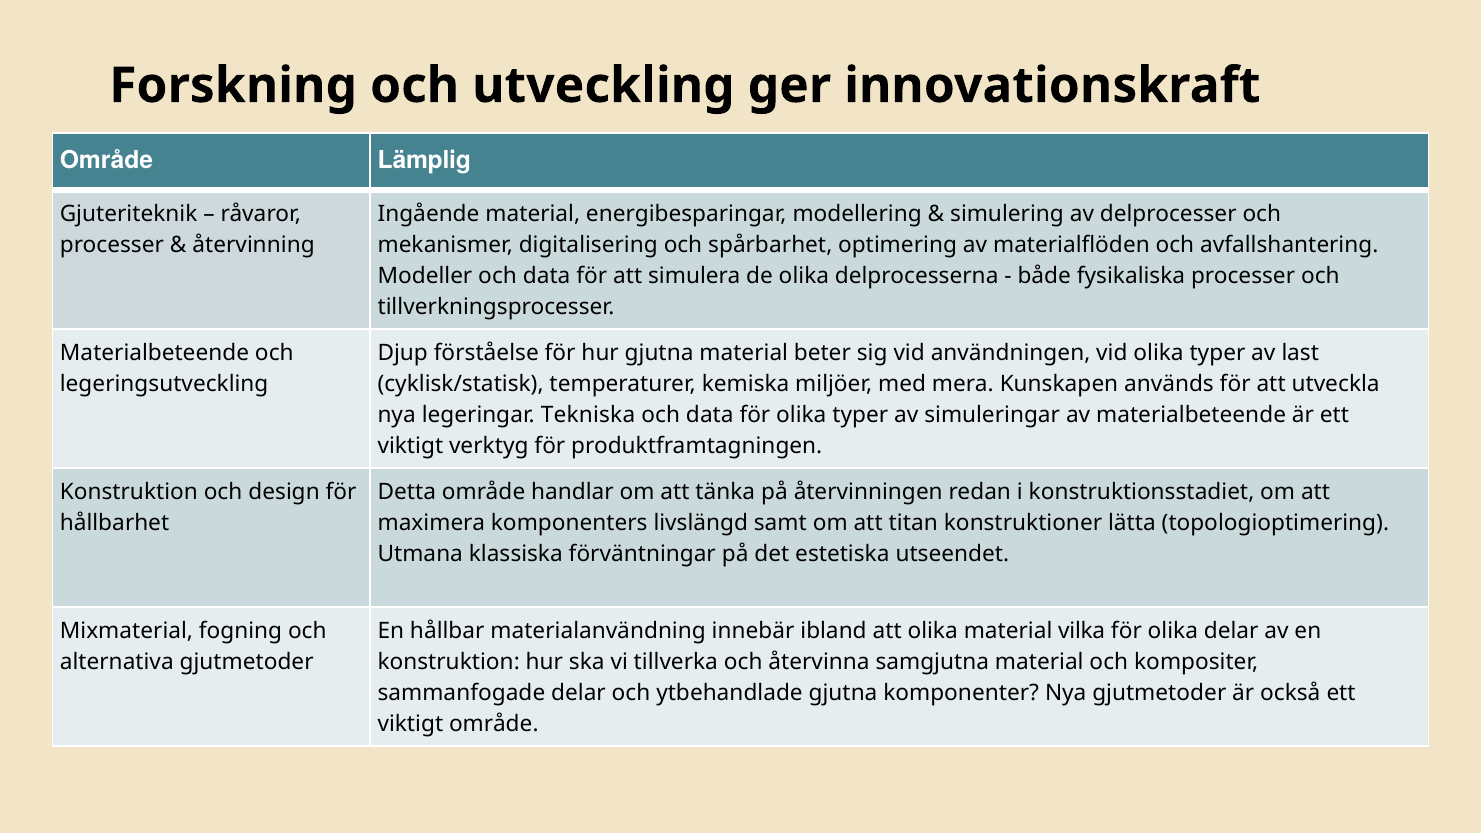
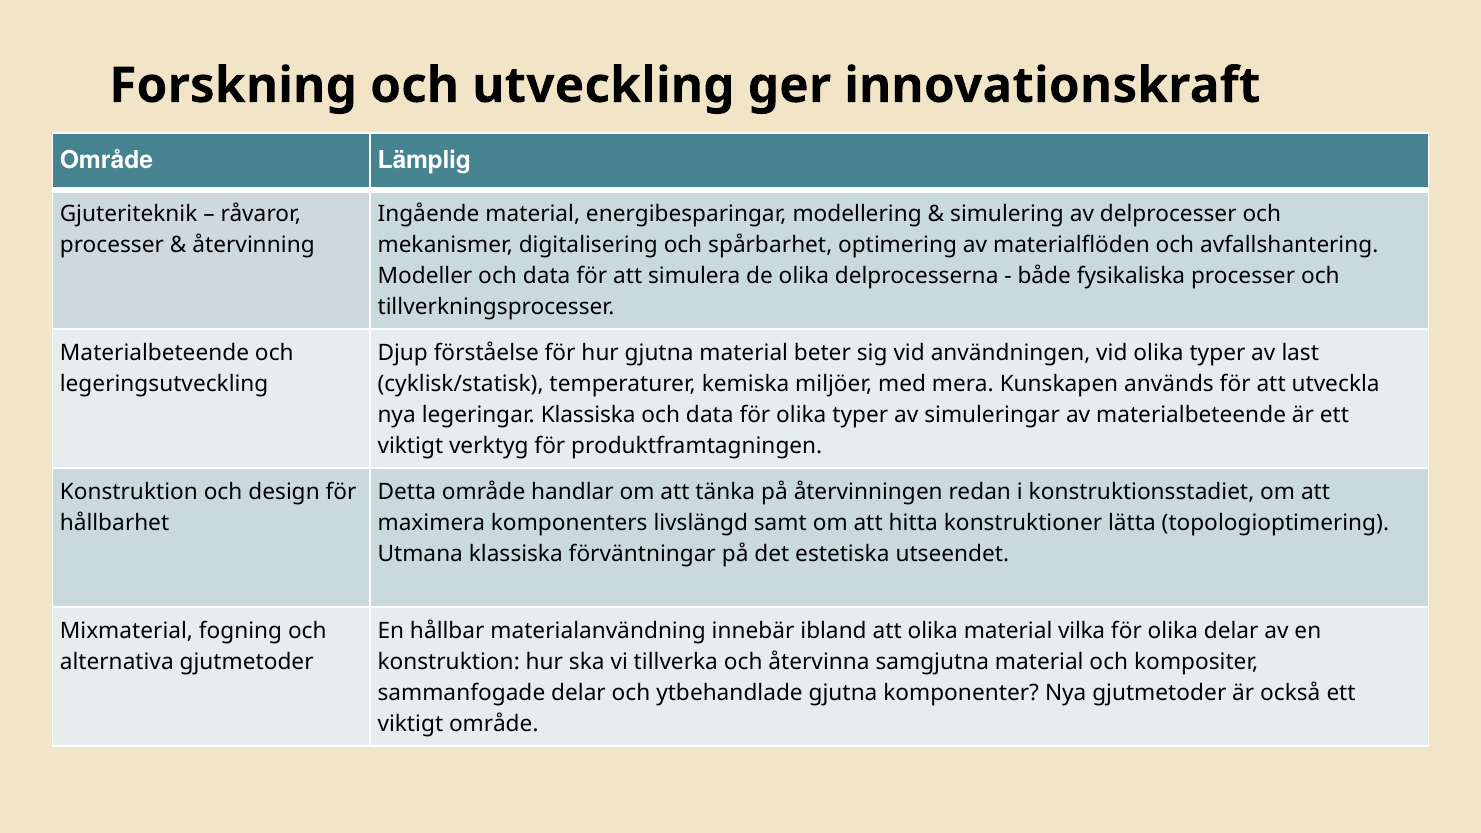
legeringar Tekniska: Tekniska -> Klassiska (588, 415)
titan: titan -> hitta (913, 523)
